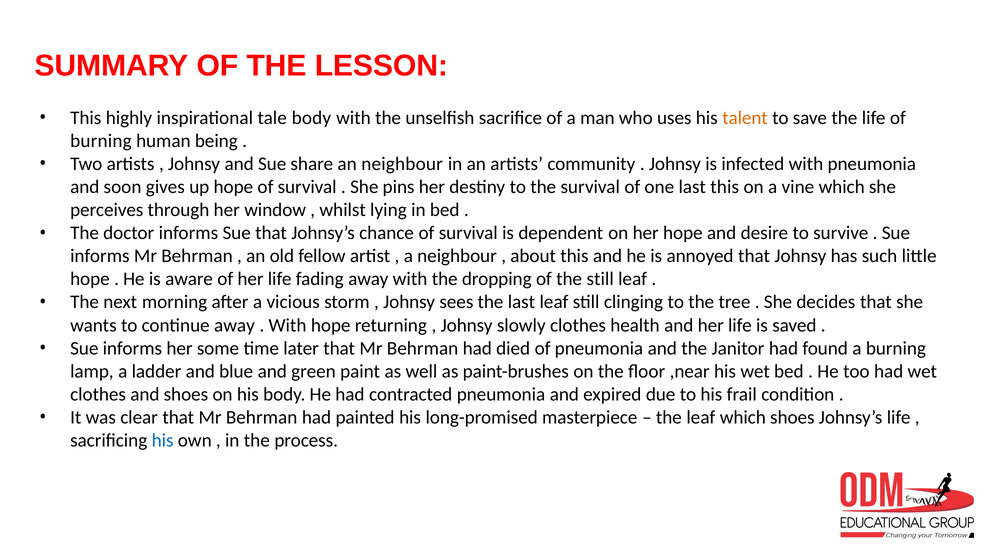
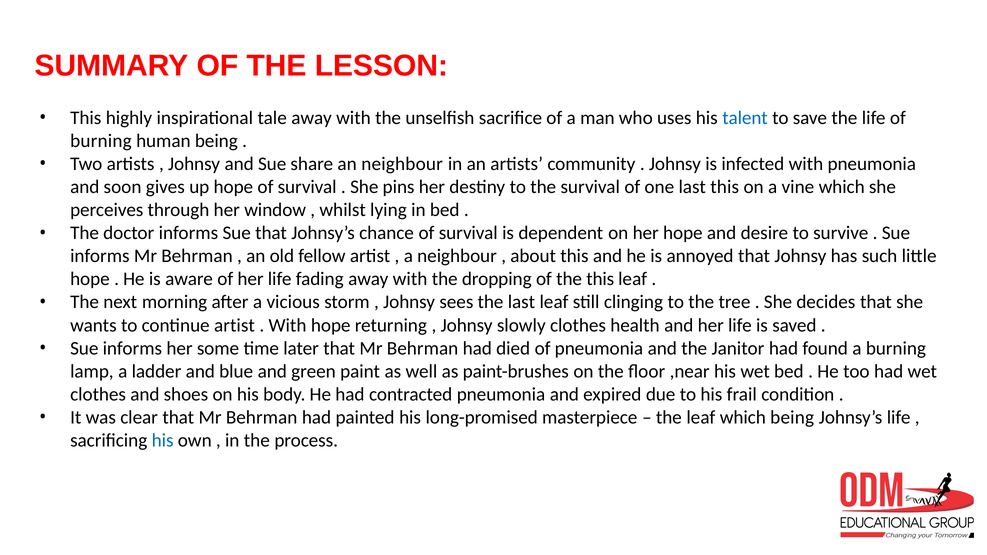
tale body: body -> away (312, 118)
talent colour: orange -> blue (745, 118)
the still: still -> this (600, 279)
continue away: away -> artist (234, 325)
which shoes: shoes -> being (792, 417)
